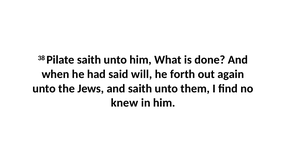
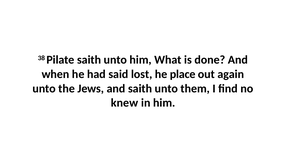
will: will -> lost (142, 74)
forth: forth -> place (183, 74)
